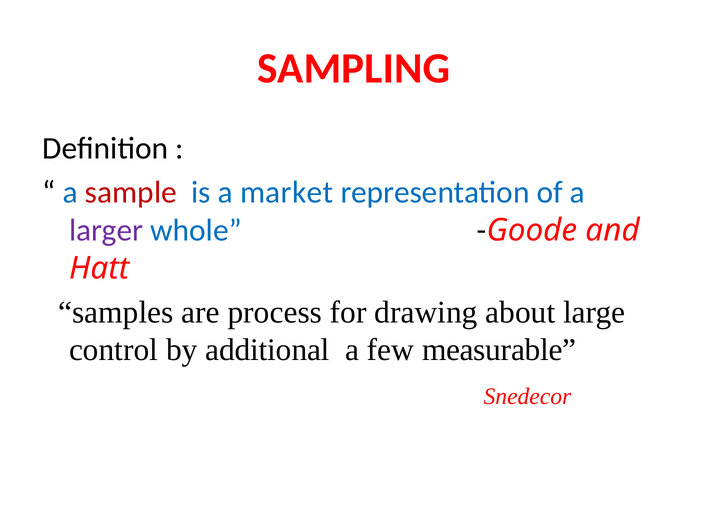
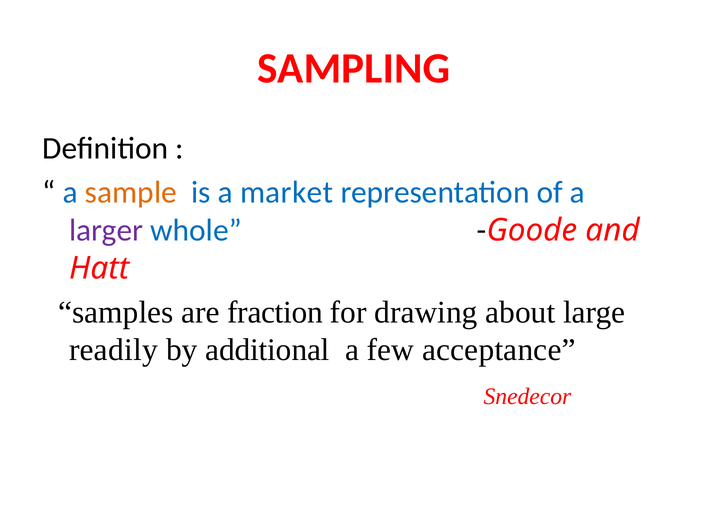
sample colour: red -> orange (131, 193)
process: process -> fraction (275, 312)
control: control -> readily (113, 350)
measurable: measurable -> acceptance (499, 350)
